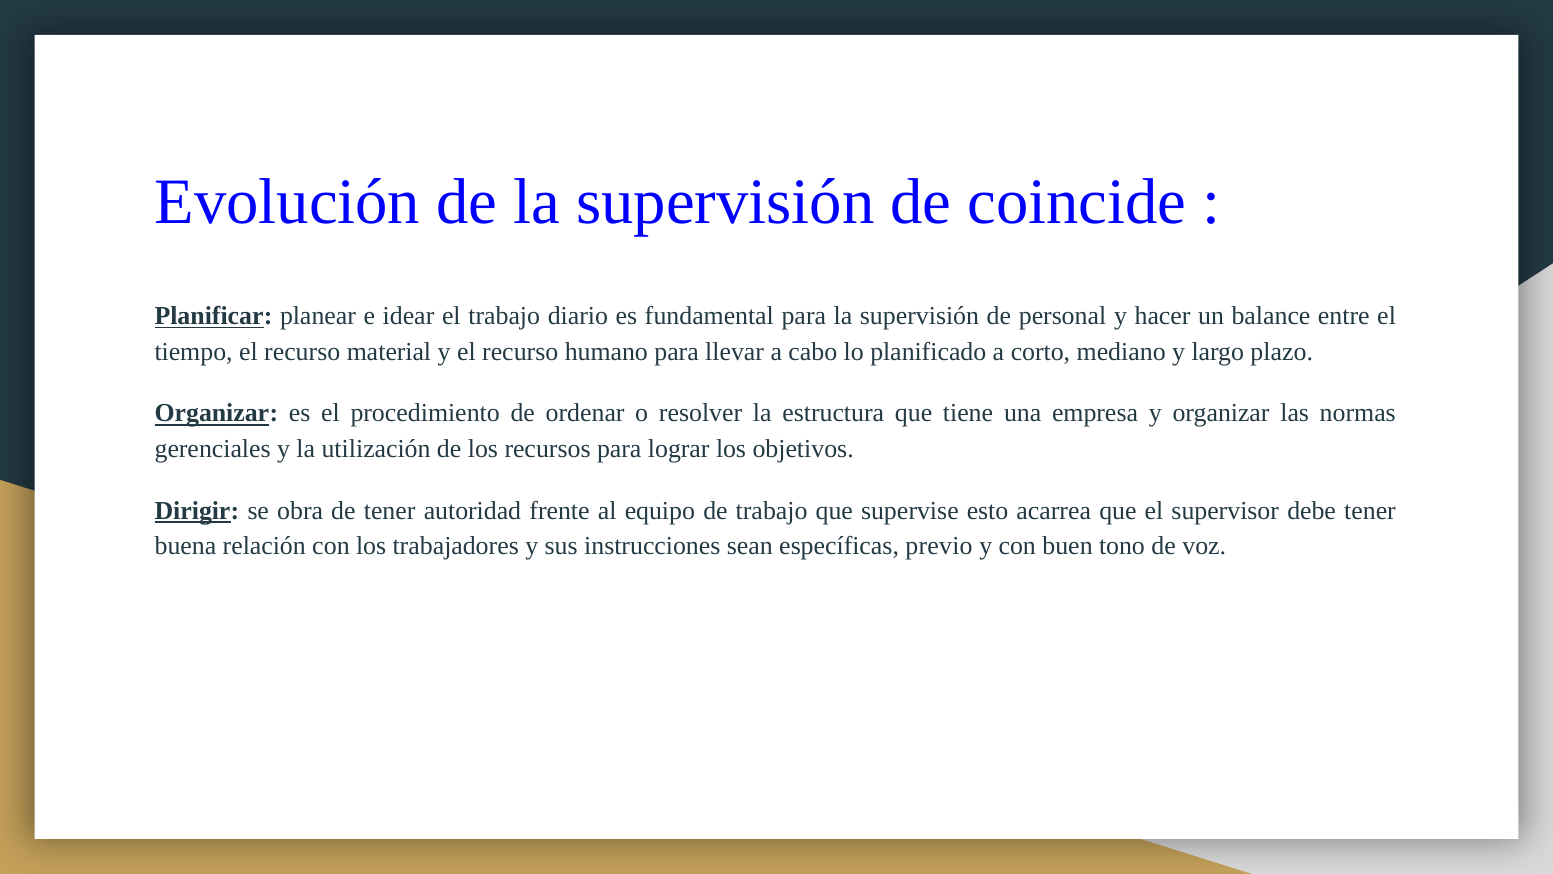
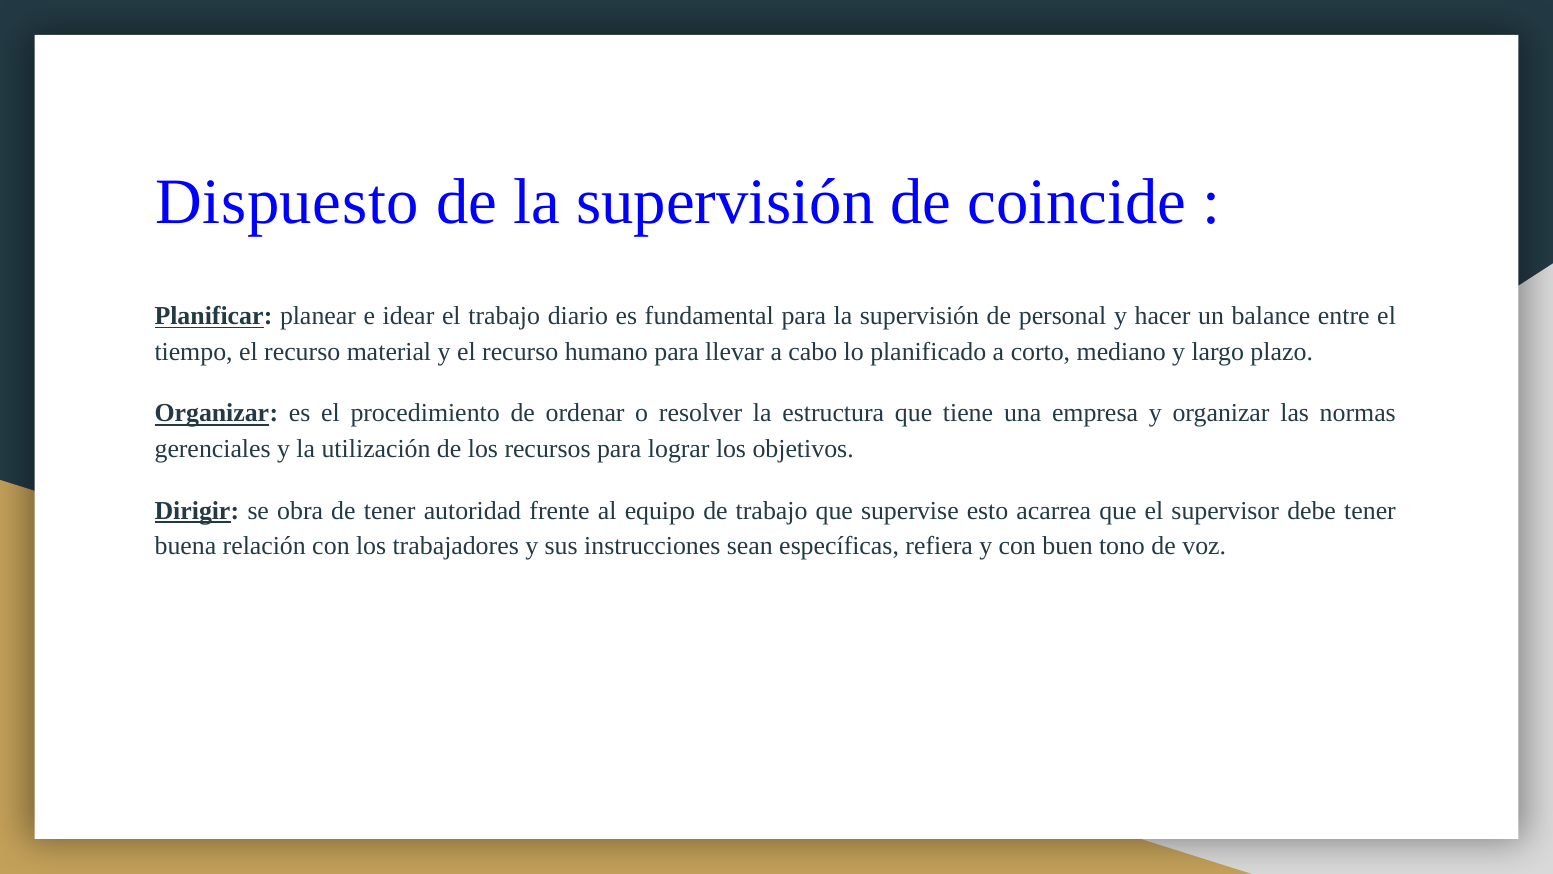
Evolución: Evolución -> Dispuesto (287, 202)
previo: previo -> refiera (939, 546)
